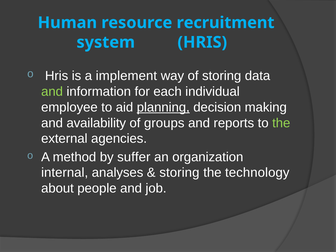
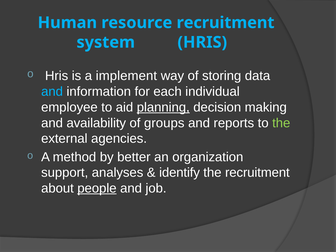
and colour: light green -> light blue (52, 92)
suffer: suffer -> better (134, 157)
internal: internal -> support (65, 173)
storing: storing -> identify (180, 173)
the technology: technology -> recruitment (257, 173)
people underline: none -> present (97, 188)
